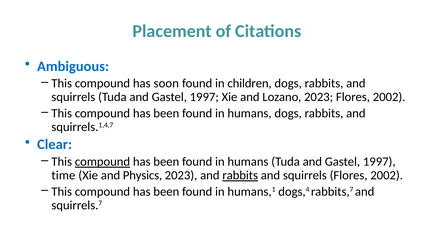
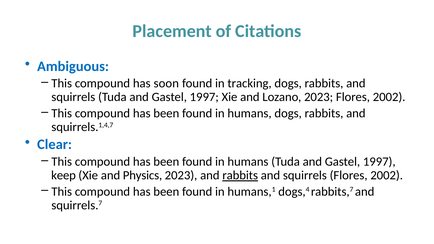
children: children -> tracking (250, 84)
compound underline: present -> none (102, 162)
time: time -> keep (64, 175)
